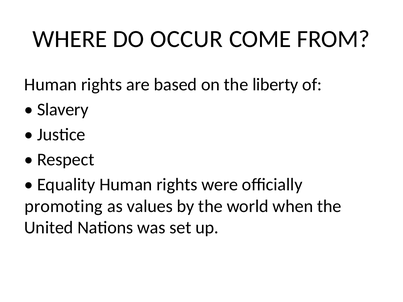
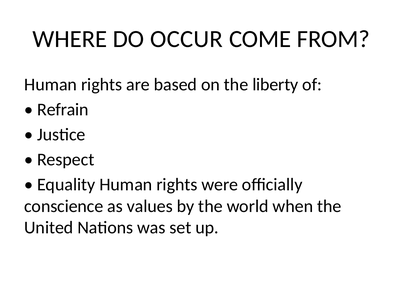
Slavery: Slavery -> Refrain (63, 110)
promoting: promoting -> conscience (64, 206)
